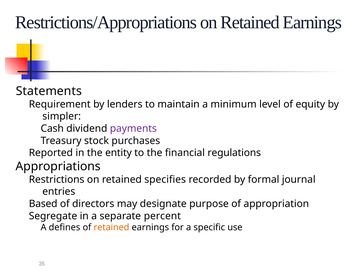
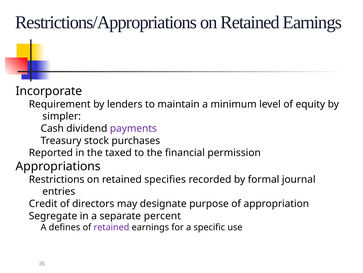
Statements: Statements -> Incorporate (49, 91)
entity: entity -> taxed (118, 152)
regulations: regulations -> permission (234, 152)
Based: Based -> Credit (43, 203)
retained colour: orange -> purple (111, 227)
